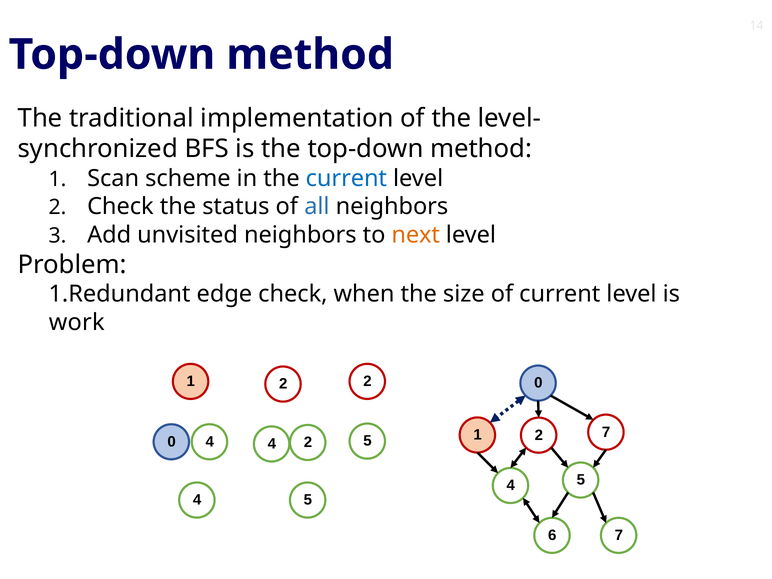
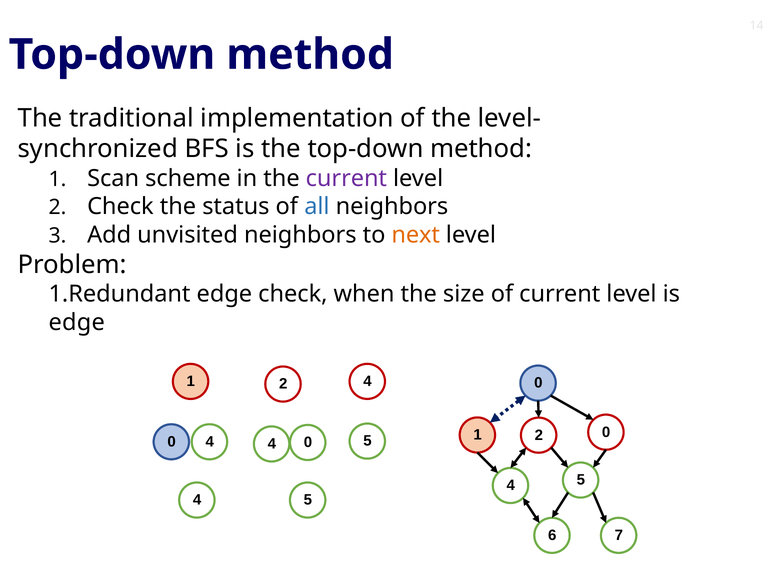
current colour: blue -> purple (346, 178)
work: work -> edge (77, 322)
2 2: 2 -> 4 (368, 381)
2 7: 7 -> 0 (606, 432)
4 4 2: 2 -> 0 (308, 442)
